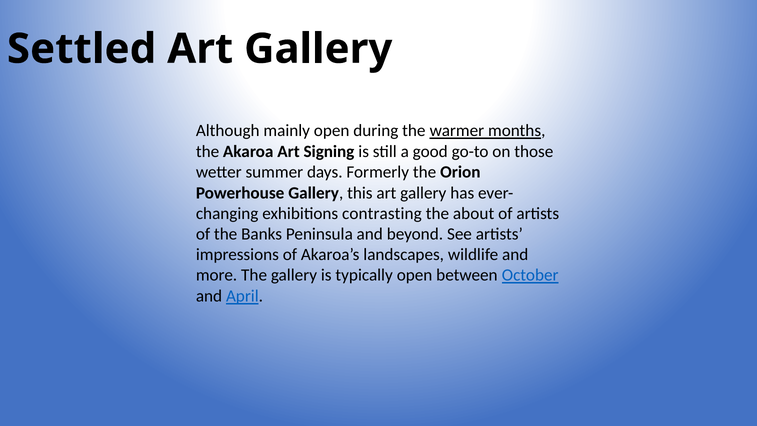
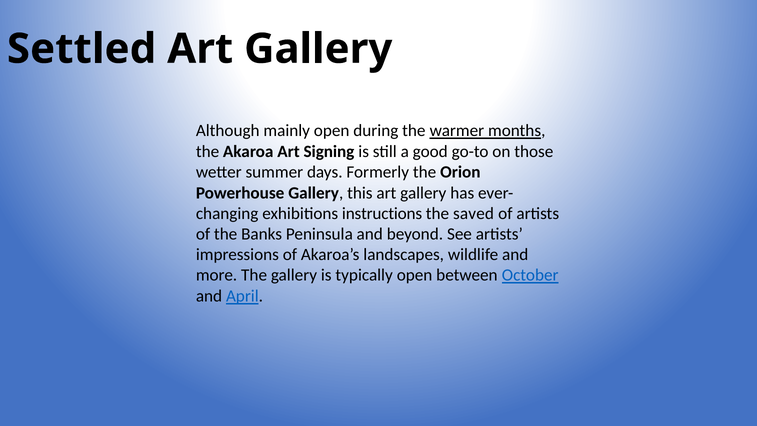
contrasting: contrasting -> instructions (382, 213)
about: about -> saved (474, 213)
